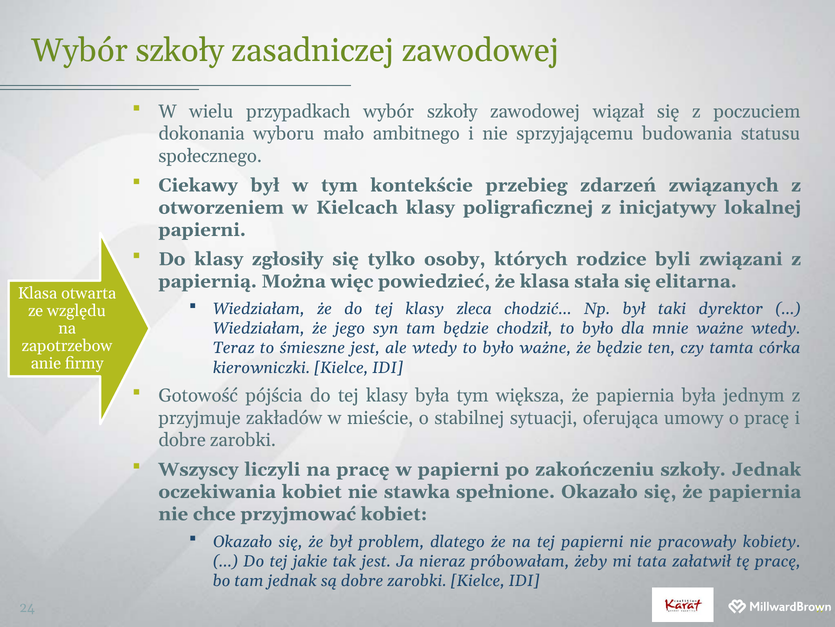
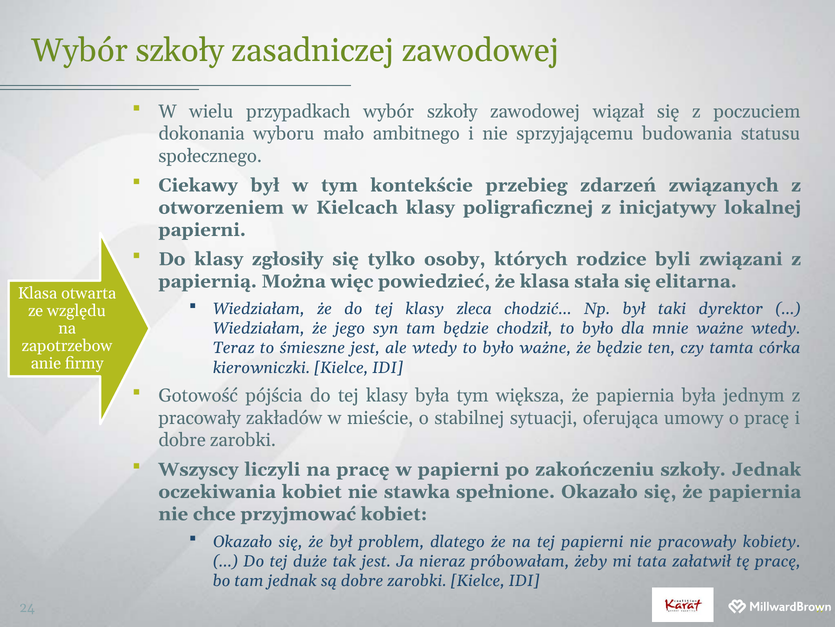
przyjmuje: przyjmuje -> pracowały (200, 417)
jakie: jakie -> duże (310, 561)
